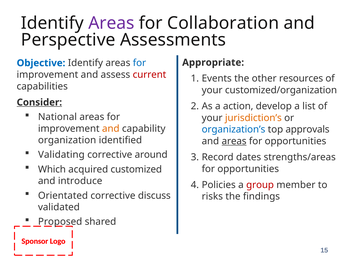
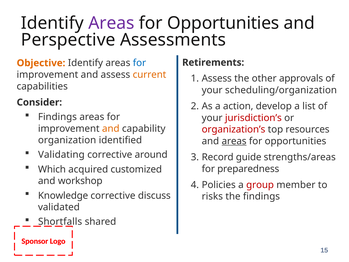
Collaboration: Collaboration -> Opportunities (223, 23)
Appropriate: Appropriate -> Retirements (213, 62)
Objective colour: blue -> orange (41, 63)
current colour: red -> orange (149, 75)
Events: Events -> Assess (217, 78)
resources: resources -> approvals (301, 78)
customized/organization: customized/organization -> scheduling/organization (281, 90)
Consider underline: present -> none (39, 102)
National: National -> Findings (57, 117)
jurisdiction’s colour: orange -> red (253, 118)
organization’s colour: blue -> red (234, 129)
approvals: approvals -> resources (308, 129)
dates: dates -> guide (249, 157)
opportunities: opportunities -> preparedness (248, 169)
introduce: introduce -> workshop (80, 181)
Orientated: Orientated -> Knowledge (63, 195)
Proposed: Proposed -> Shortfalls (60, 222)
